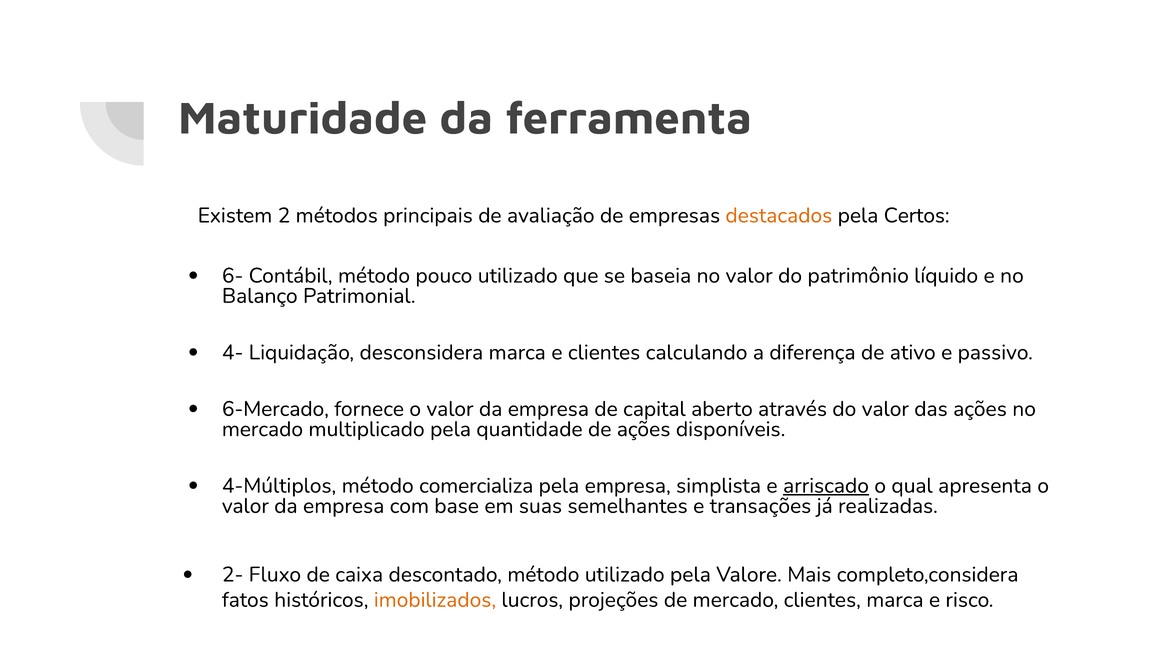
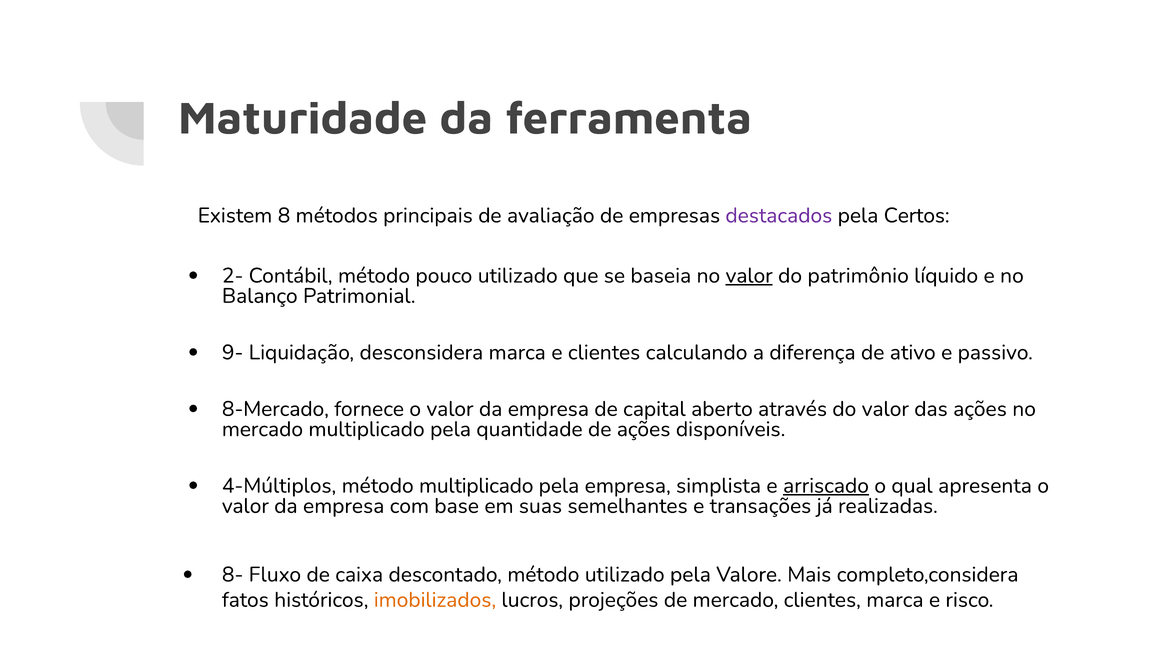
2: 2 -> 8 (284, 216)
destacados colour: orange -> purple (779, 216)
6-: 6- -> 2- (233, 276)
valor underline: none -> present (749, 276)
4-: 4- -> 9- (233, 353)
6-Mercado: 6-Mercado -> 8-Mercado (275, 409)
método comercializa: comercializa -> multiplicado (476, 486)
2-: 2- -> 8- (233, 575)
